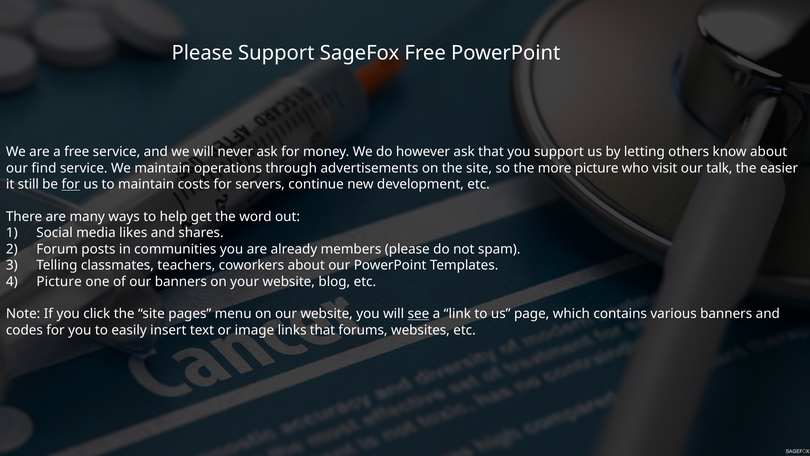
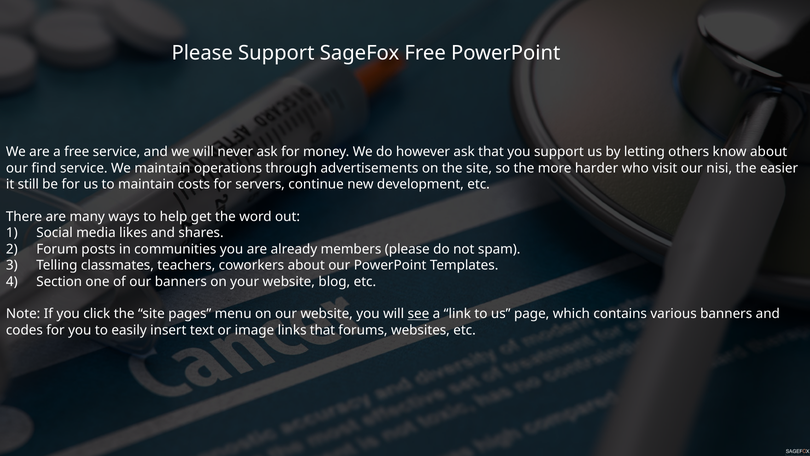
more picture: picture -> harder (597, 168)
talk: talk -> nisi (719, 168)
for underline: present -> none (71, 184)
Picture: Picture -> Section (59, 281)
